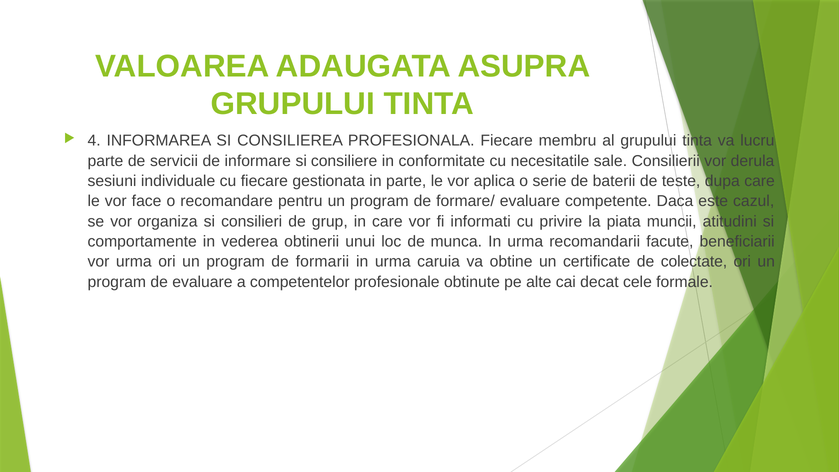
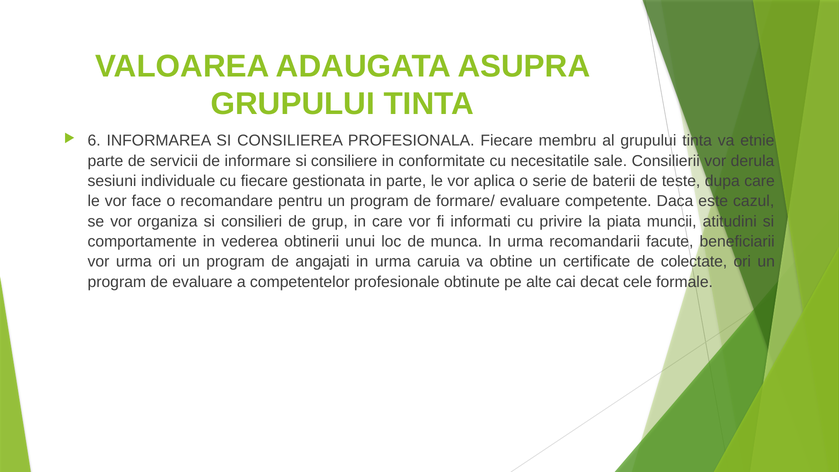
4: 4 -> 6 (94, 141)
lucru: lucru -> etnie (757, 141)
formarii: formarii -> angajati (323, 262)
